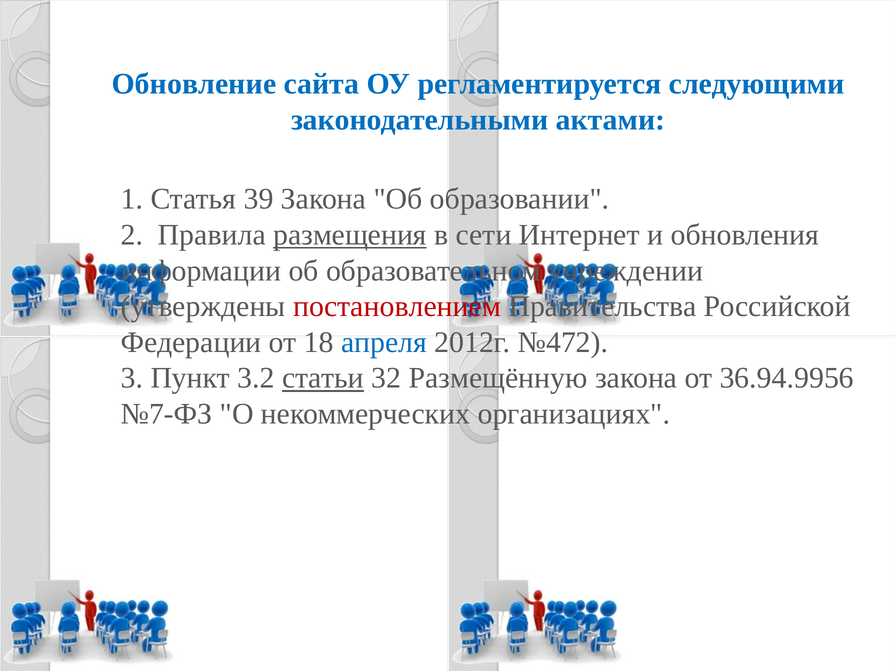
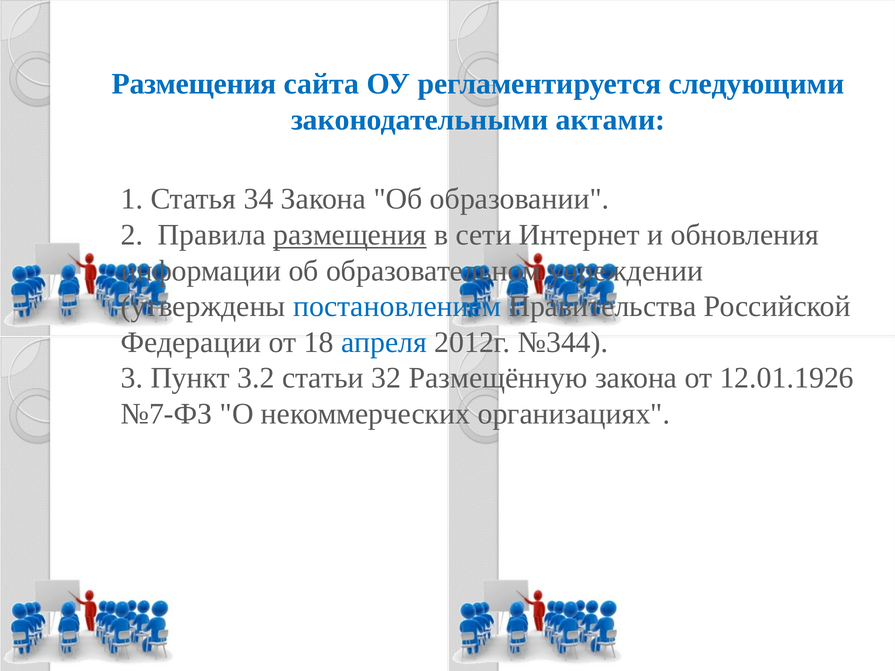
Обновление: Обновление -> Размещения (194, 84)
39: 39 -> 34 (259, 199)
постановлением colour: red -> blue (397, 307)
№472: №472 -> №344 (563, 342)
статьи underline: present -> none (323, 378)
36.94.9956: 36.94.9956 -> 12.01.1926 (787, 378)
